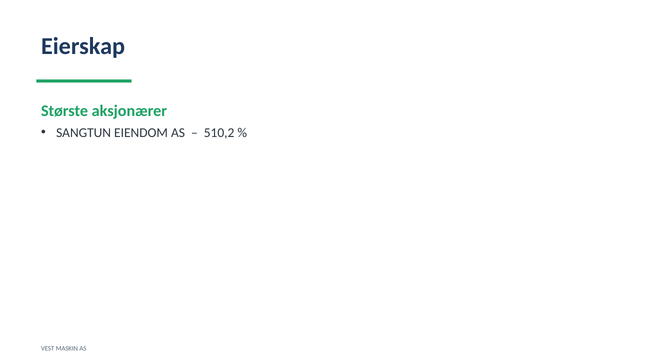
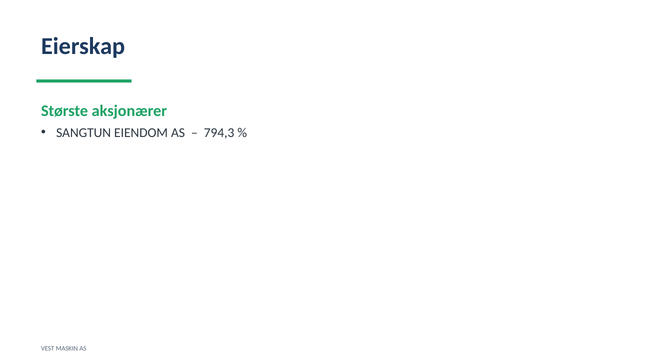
510,2: 510,2 -> 794,3 (219, 133)
